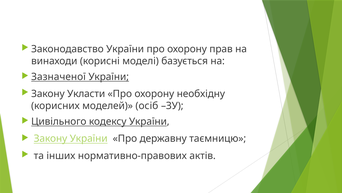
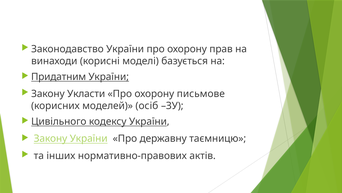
Зазначеної: Зазначеної -> Придатним (59, 76)
необхідну: необхідну -> письмове (201, 94)
